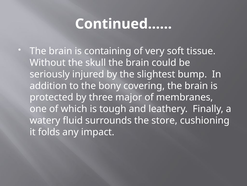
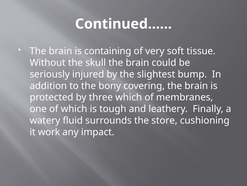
three major: major -> which (129, 97)
folds: folds -> work (49, 132)
